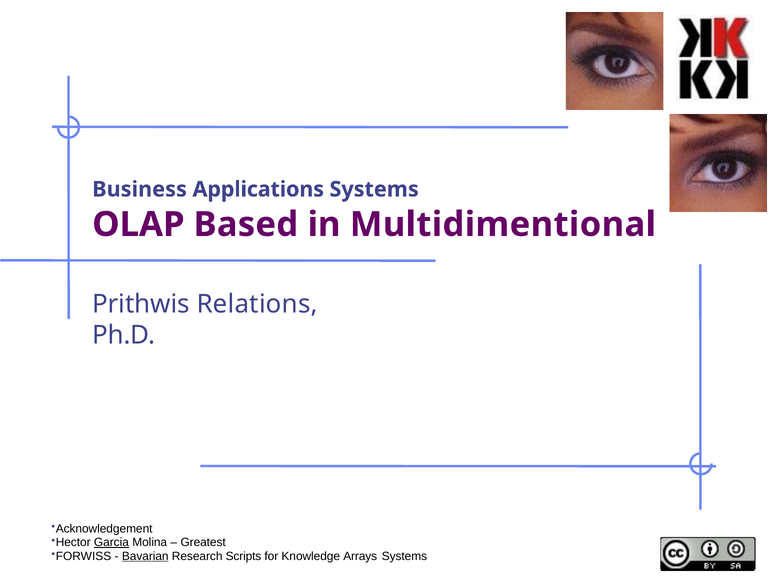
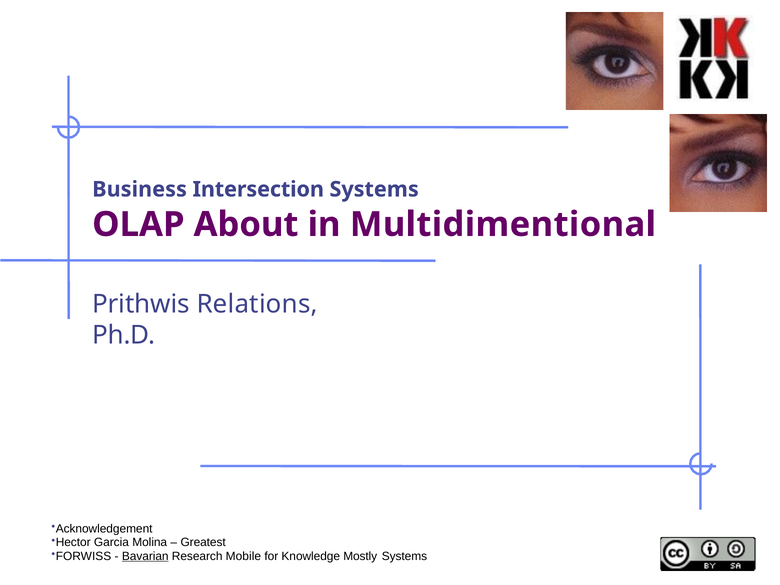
Applications: Applications -> Intersection (258, 189)
Based: Based -> About (246, 224)
Garcia underline: present -> none (111, 542)
Scripts: Scripts -> Mobile (243, 556)
Arrays: Arrays -> Mostly (360, 556)
